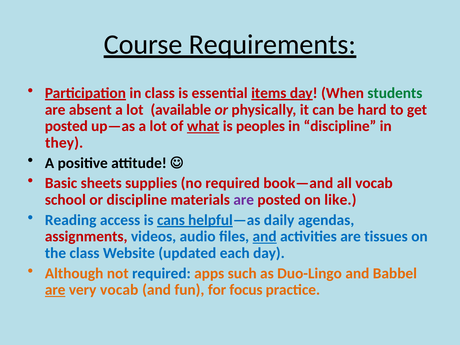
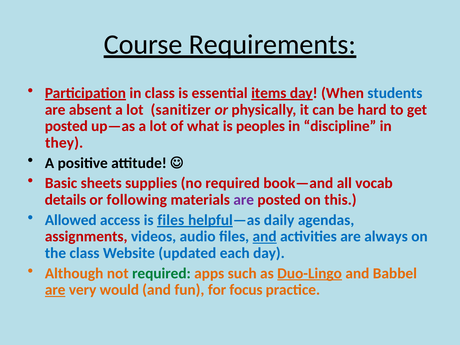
students colour: green -> blue (395, 93)
available: available -> sanitizer (181, 110)
what underline: present -> none (203, 126)
school: school -> details (65, 200)
or discipline: discipline -> following (137, 200)
like: like -> this (340, 200)
Reading: Reading -> Allowed (71, 220)
is cans: cans -> files (171, 220)
tissues: tissues -> always (386, 237)
required colour: blue -> green (161, 273)
Duo-Lingo underline: none -> present (310, 273)
very vocab: vocab -> would (119, 290)
